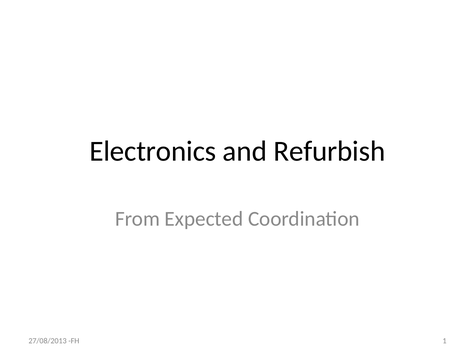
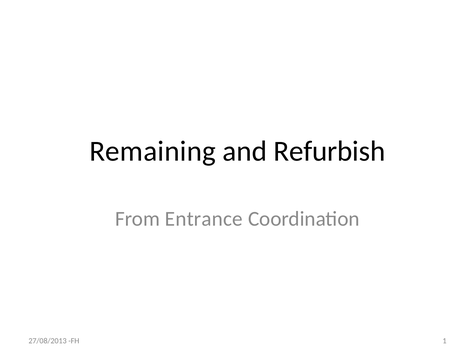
Electronics: Electronics -> Remaining (153, 151)
Expected: Expected -> Entrance (204, 218)
